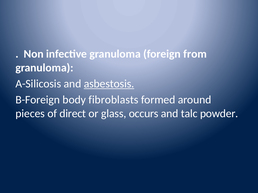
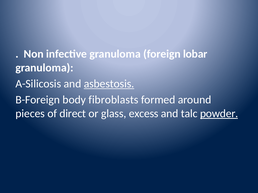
from: from -> lobar (195, 54)
occurs: occurs -> excess (144, 114)
powder underline: none -> present (219, 114)
